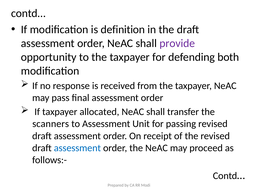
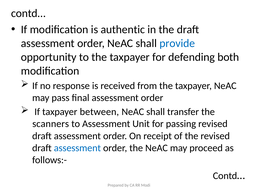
definition: definition -> authentic (123, 29)
provide colour: purple -> blue (177, 43)
allocated: allocated -> between (99, 112)
